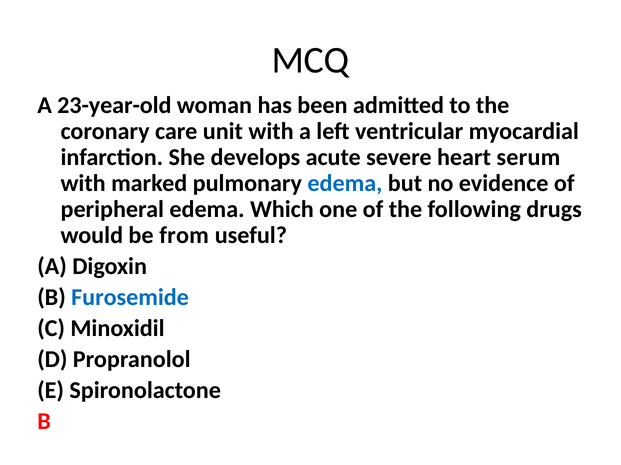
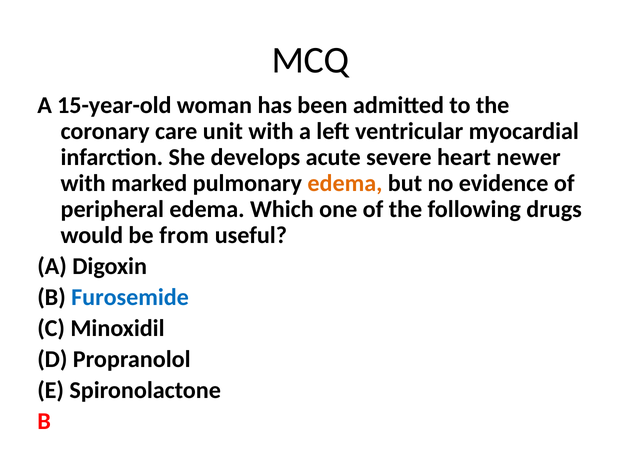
23-year-old: 23-year-old -> 15-year-old (114, 105)
serum: serum -> newer (529, 158)
edema colour: blue -> orange (345, 184)
